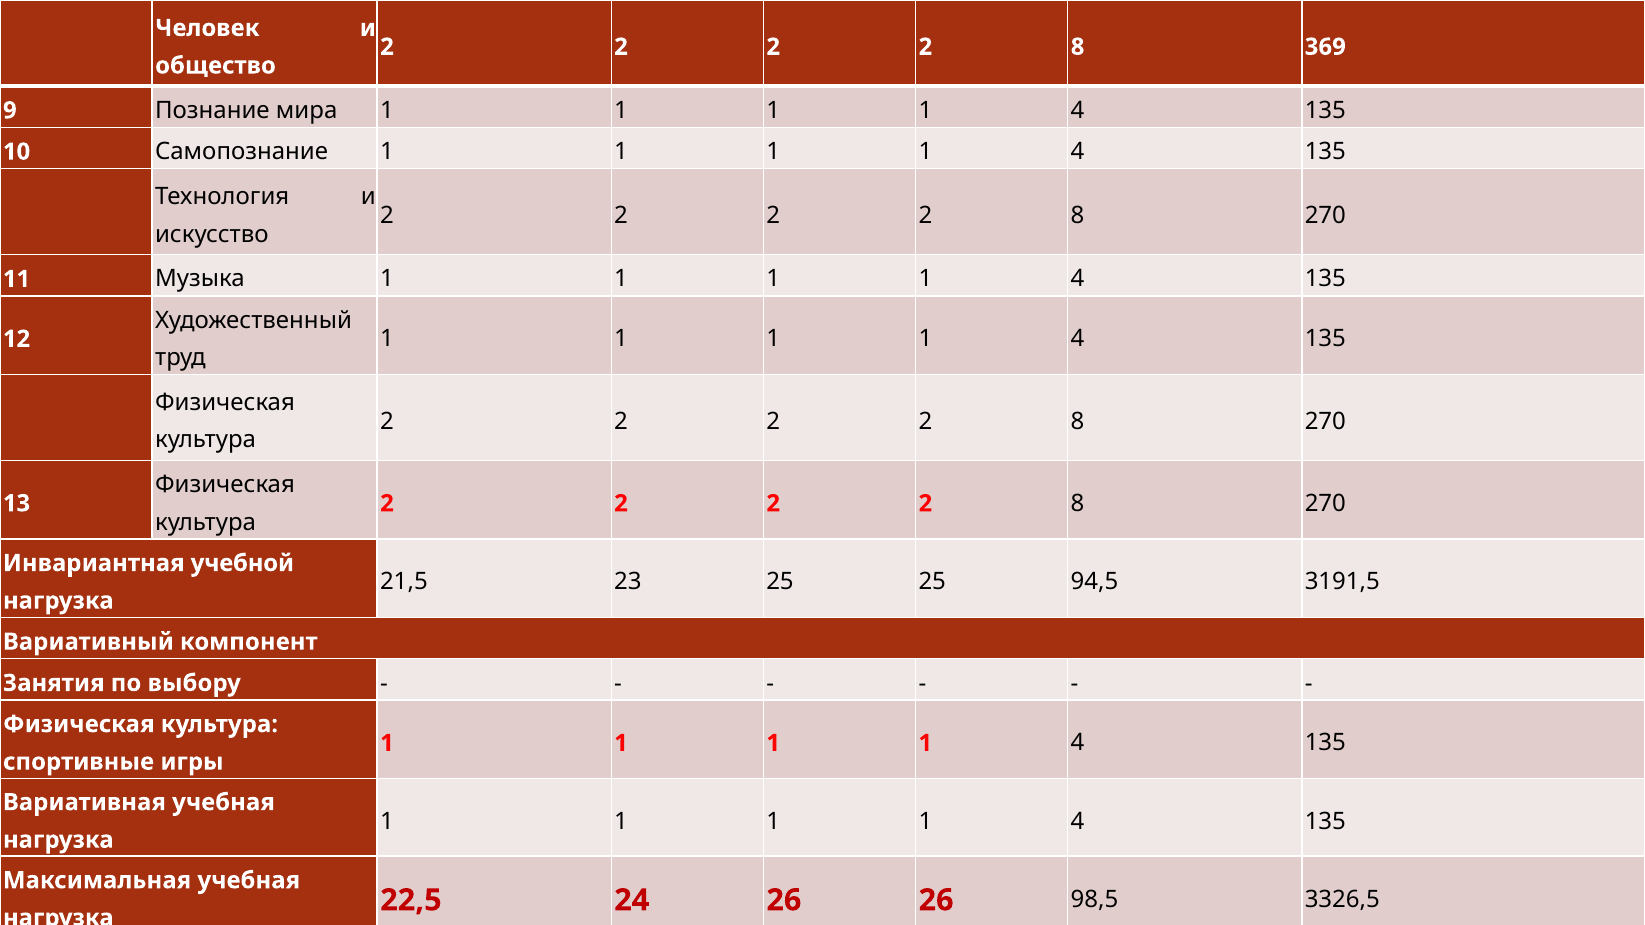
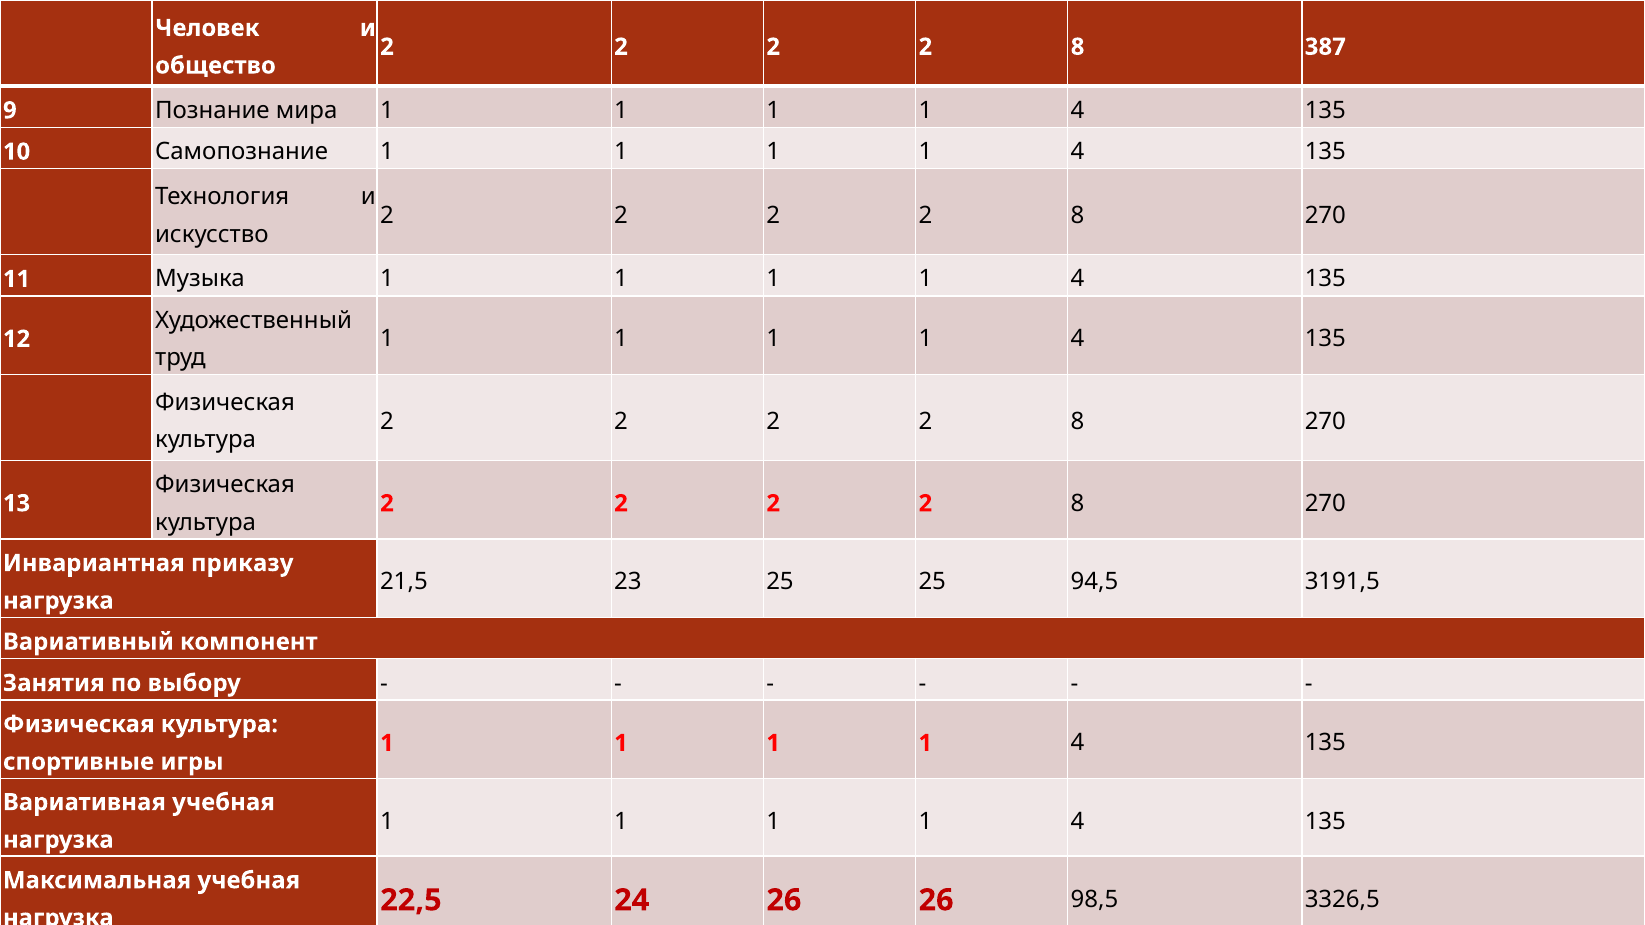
369: 369 -> 387 (1325, 47)
учебной: учебной -> приказу (242, 563)
